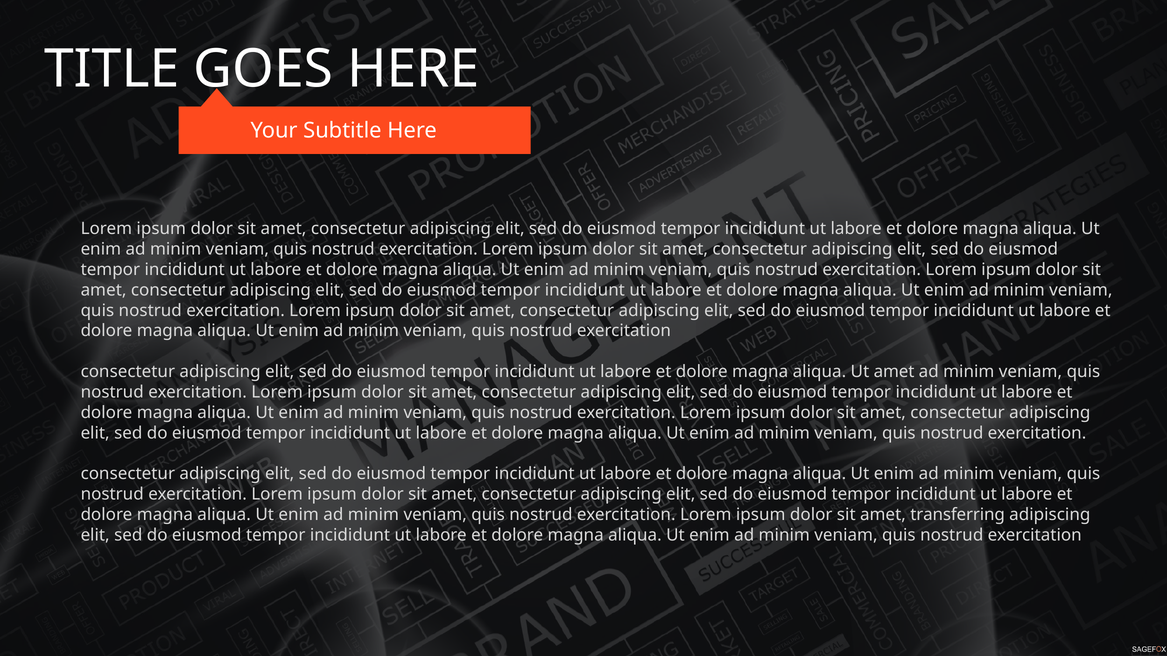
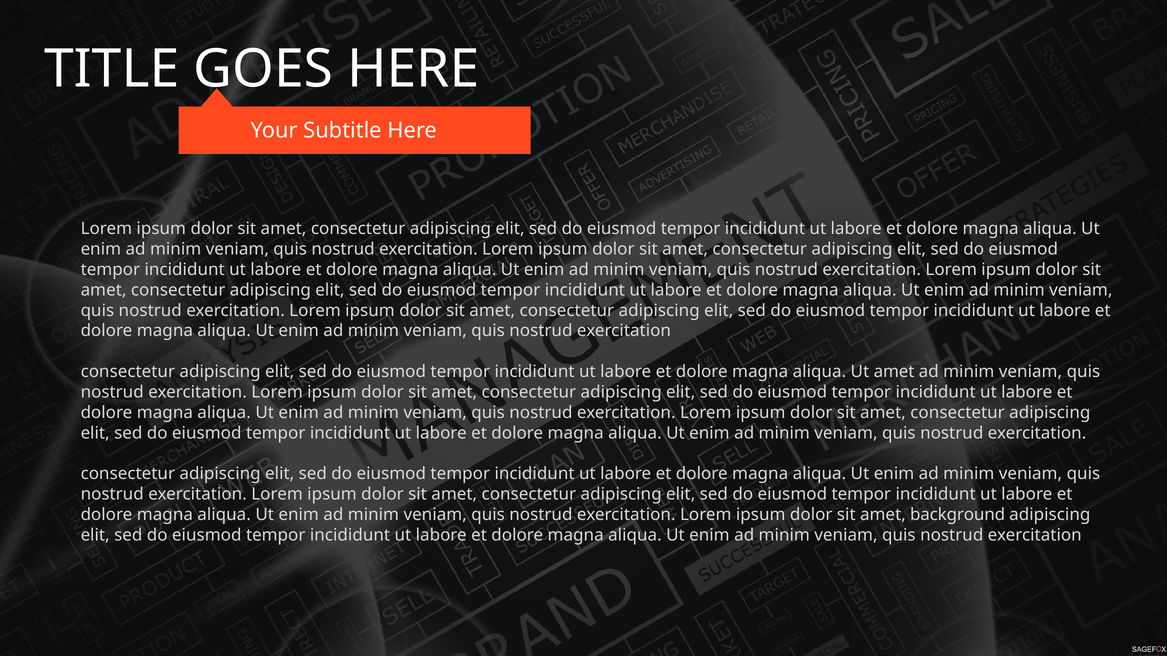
transferring: transferring -> background (958, 515)
